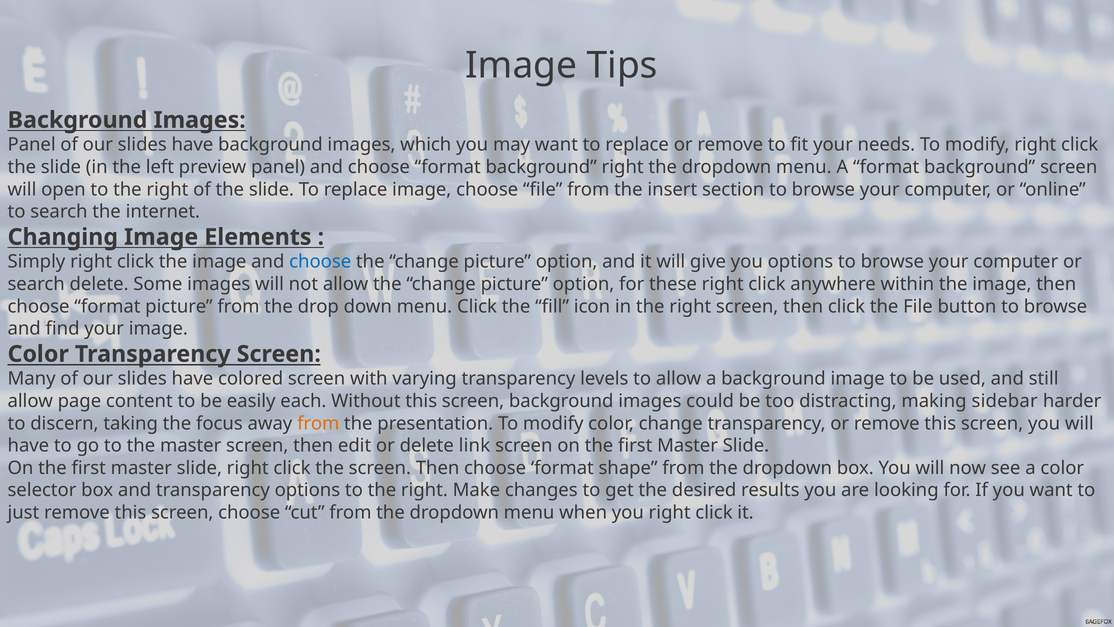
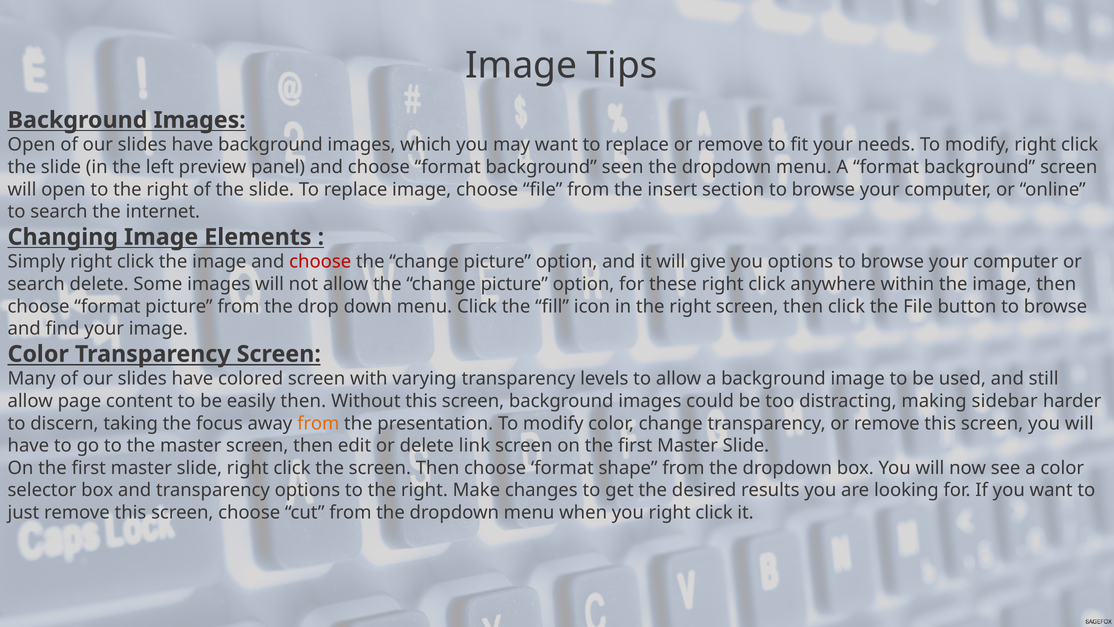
Panel: Panel -> Open (32, 145)
background right: right -> seen (623, 167)
choose colour: blue -> red (320, 262)
easily each: each -> then (303, 401)
